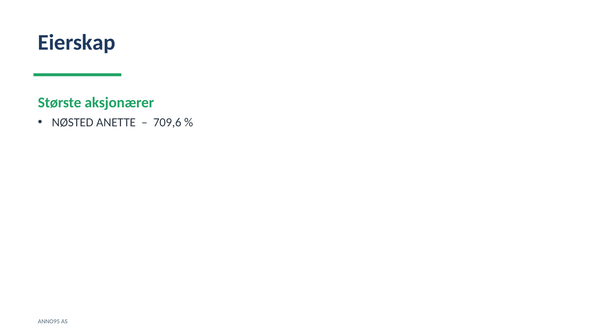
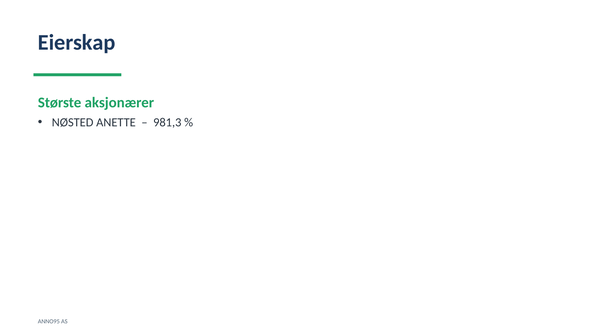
709,6: 709,6 -> 981,3 (167, 122)
